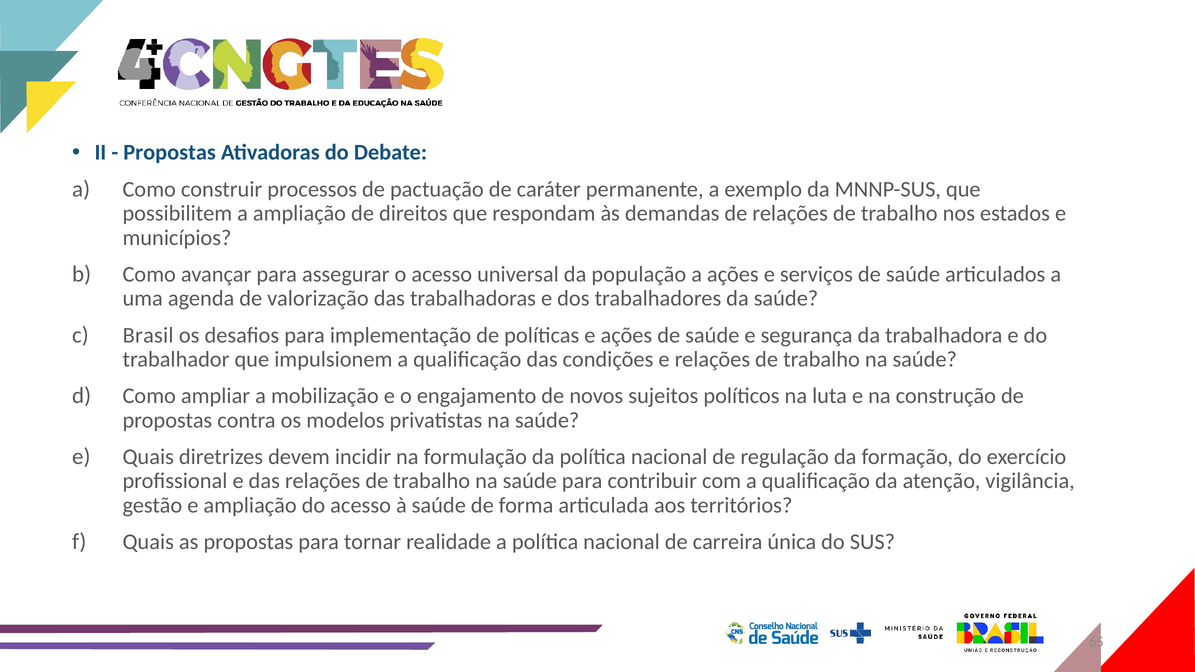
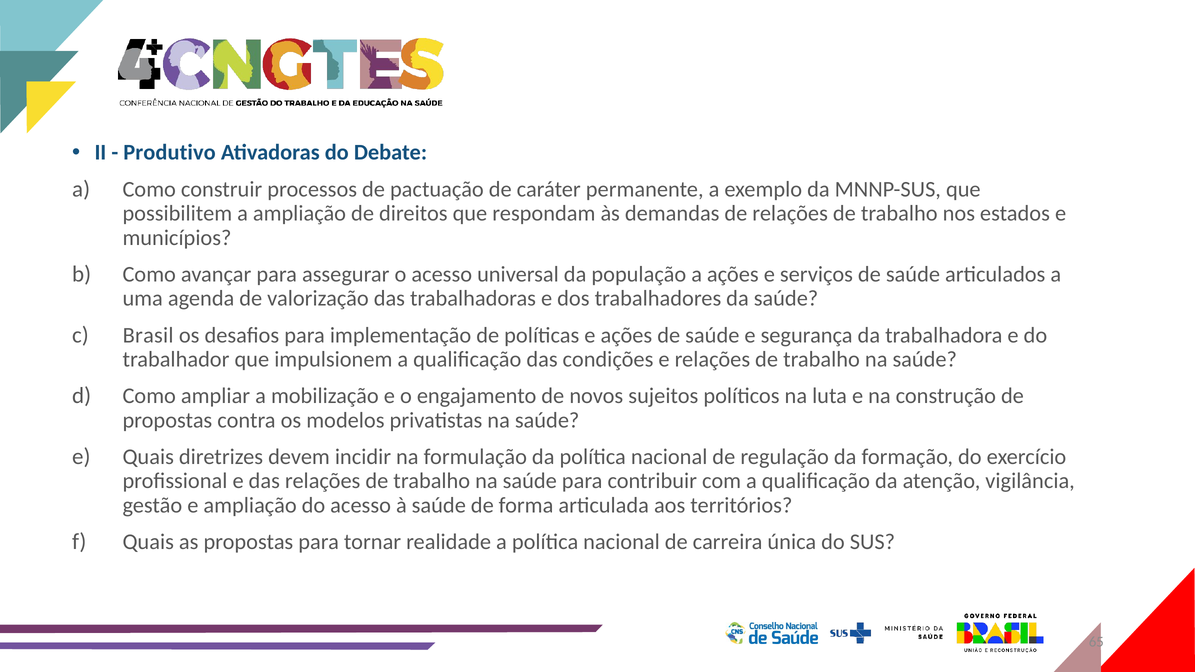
Propostas: Propostas -> Produtivo (170, 153)
